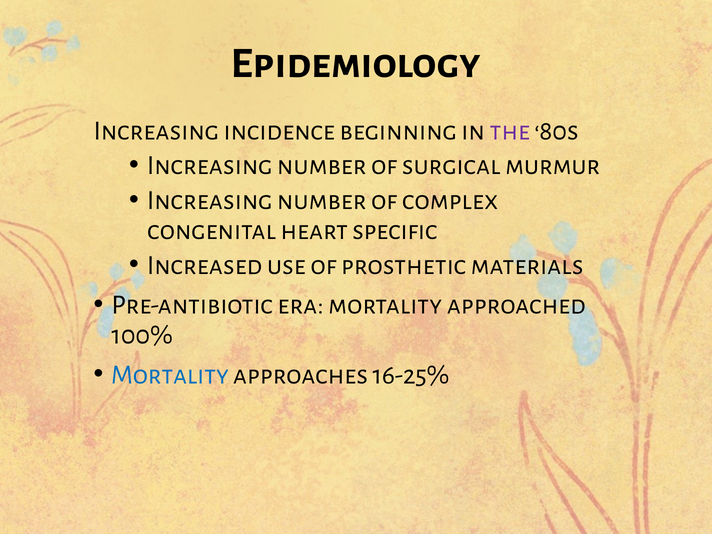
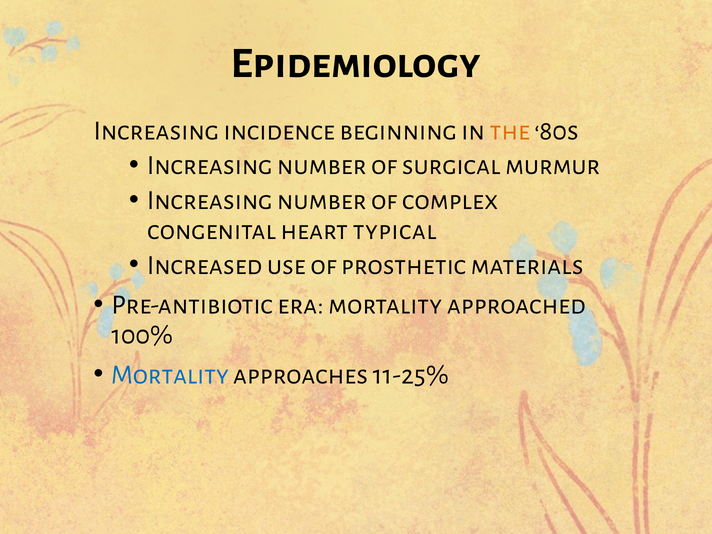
the colour: purple -> orange (510, 130)
specific: specific -> typical (395, 230)
16-25%: 16-25% -> 11-25% (411, 374)
